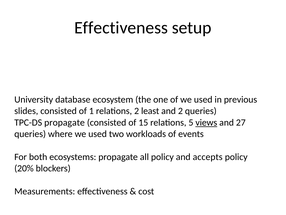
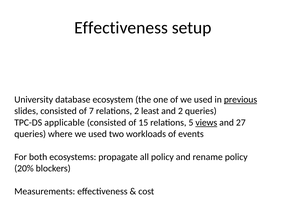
previous underline: none -> present (240, 99)
1: 1 -> 7 (91, 111)
TPC-DS propagate: propagate -> applicable (64, 122)
accepts: accepts -> rename (208, 157)
